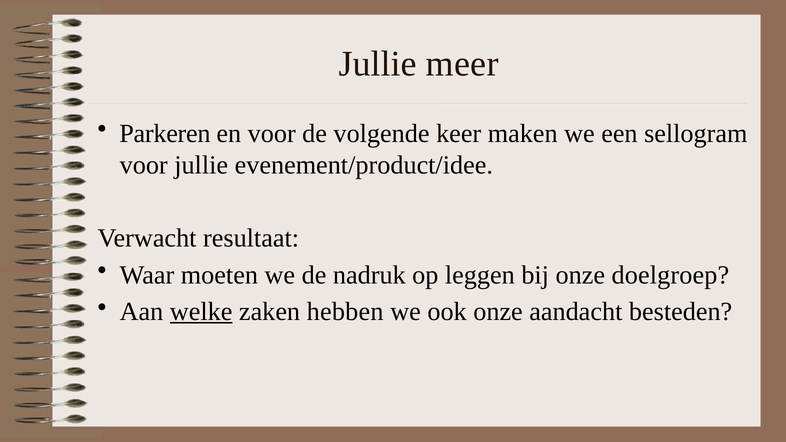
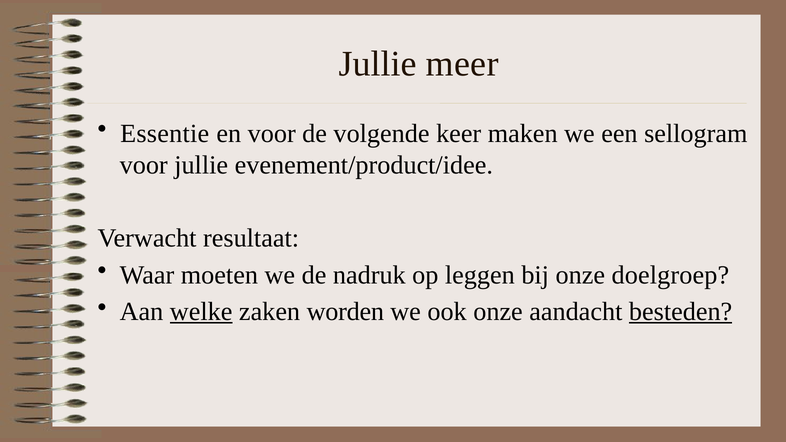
Parkeren: Parkeren -> Essentie (165, 133)
hebben: hebben -> worden (345, 312)
besteden underline: none -> present (681, 312)
